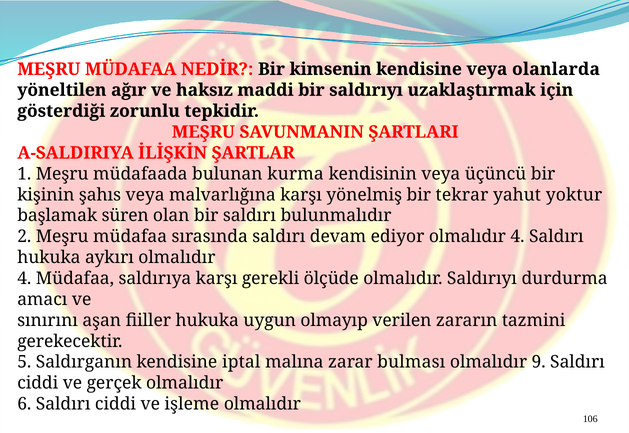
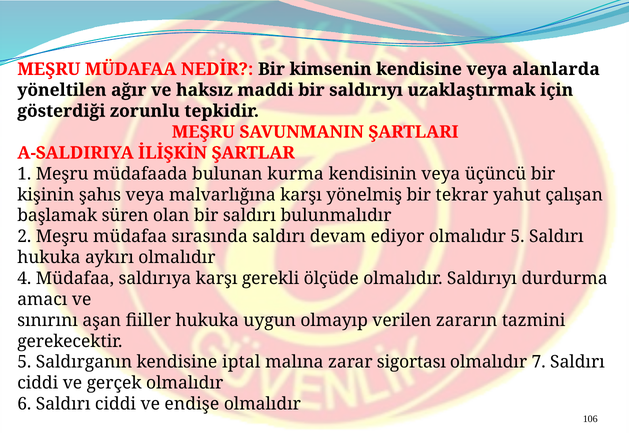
olanlarda: olanlarda -> alanlarda (556, 69)
yoktur: yoktur -> çalışan (574, 195)
ediyor olmalıdır 4: 4 -> 5 (518, 237)
bulması: bulması -> sigortası (411, 363)
9: 9 -> 7 (539, 363)
işleme: işleme -> endişe (192, 405)
